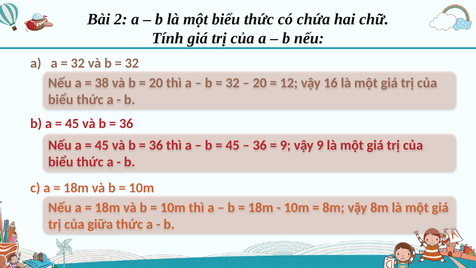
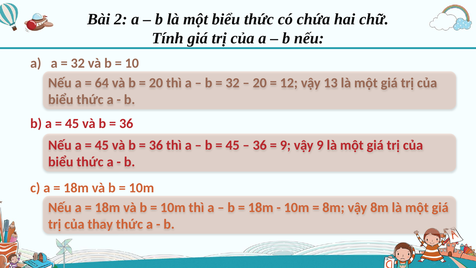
32: 32 -> 10 (132, 63)
38: 38 -> 64 (102, 83)
16: 16 -> 13 (331, 83)
giữa: giữa -> thay (100, 224)
